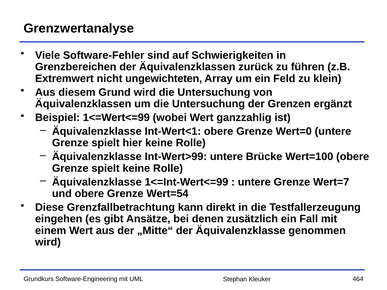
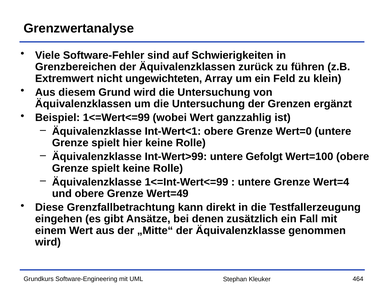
Brücke: Brücke -> Gefolgt (264, 157)
Wert=7: Wert=7 -> Wert=4 (331, 182)
Wert=54: Wert=54 -> Wert=49 (167, 194)
